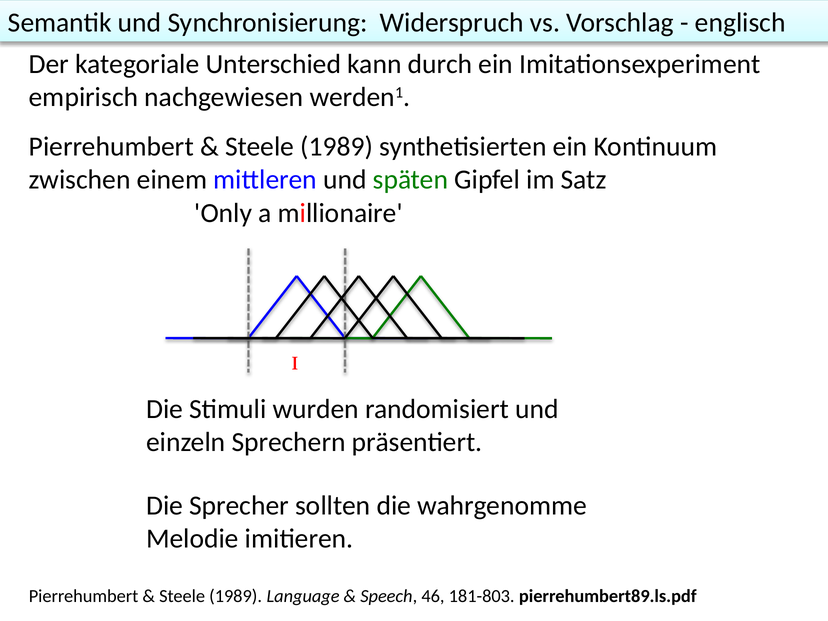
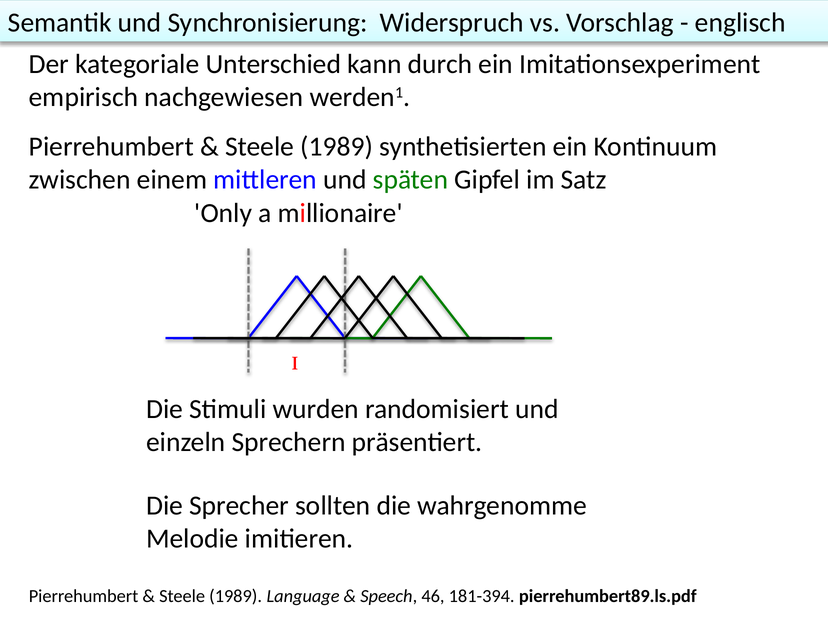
181-803: 181-803 -> 181-394 (482, 596)
